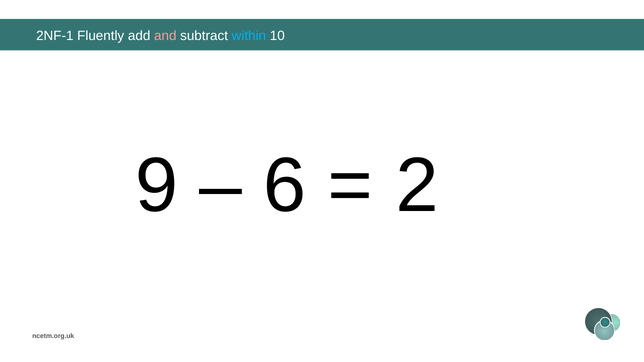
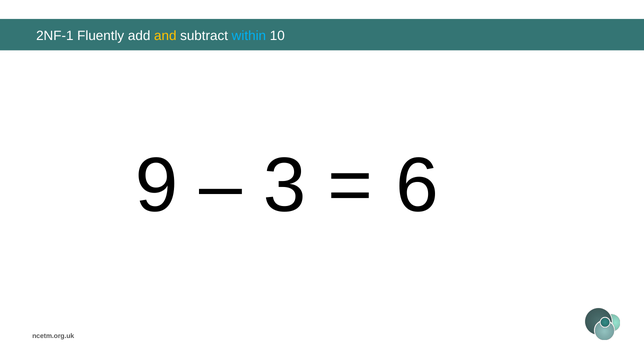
and colour: pink -> yellow (165, 36)
6: 6 -> 3 (285, 186)
2: 2 -> 6 (417, 186)
